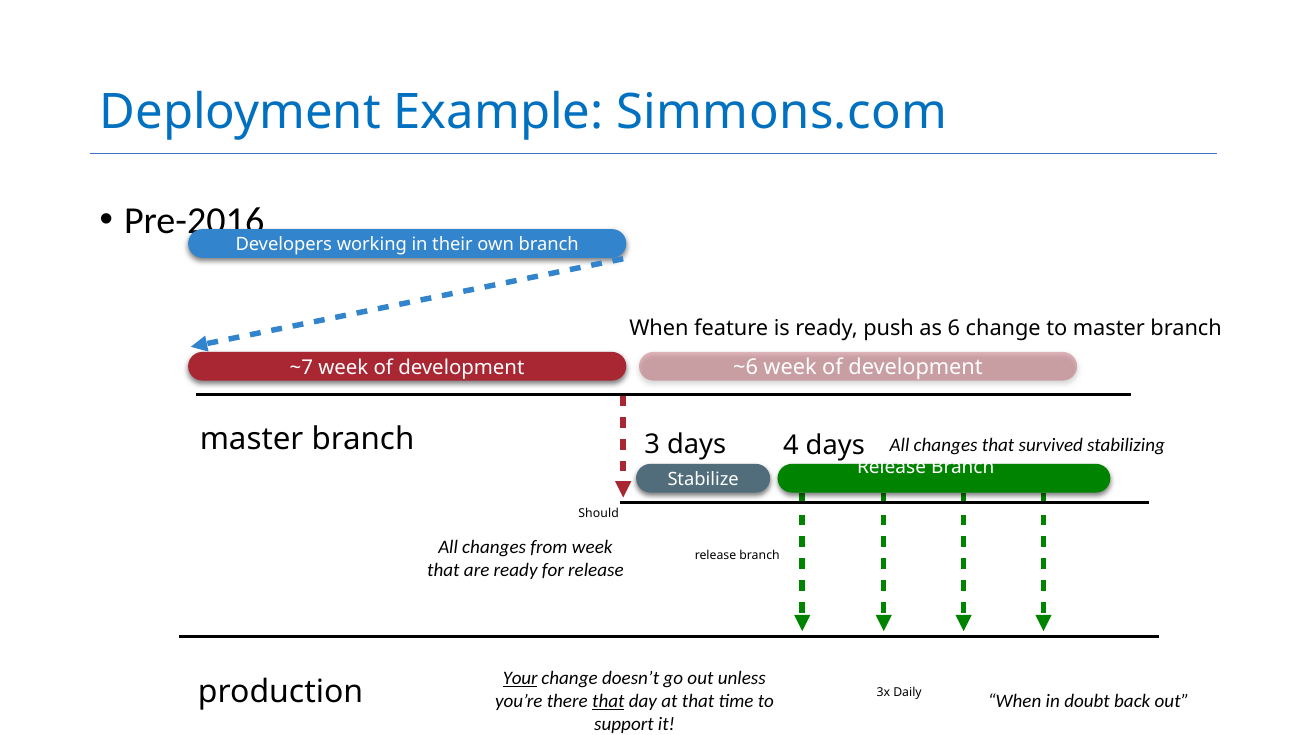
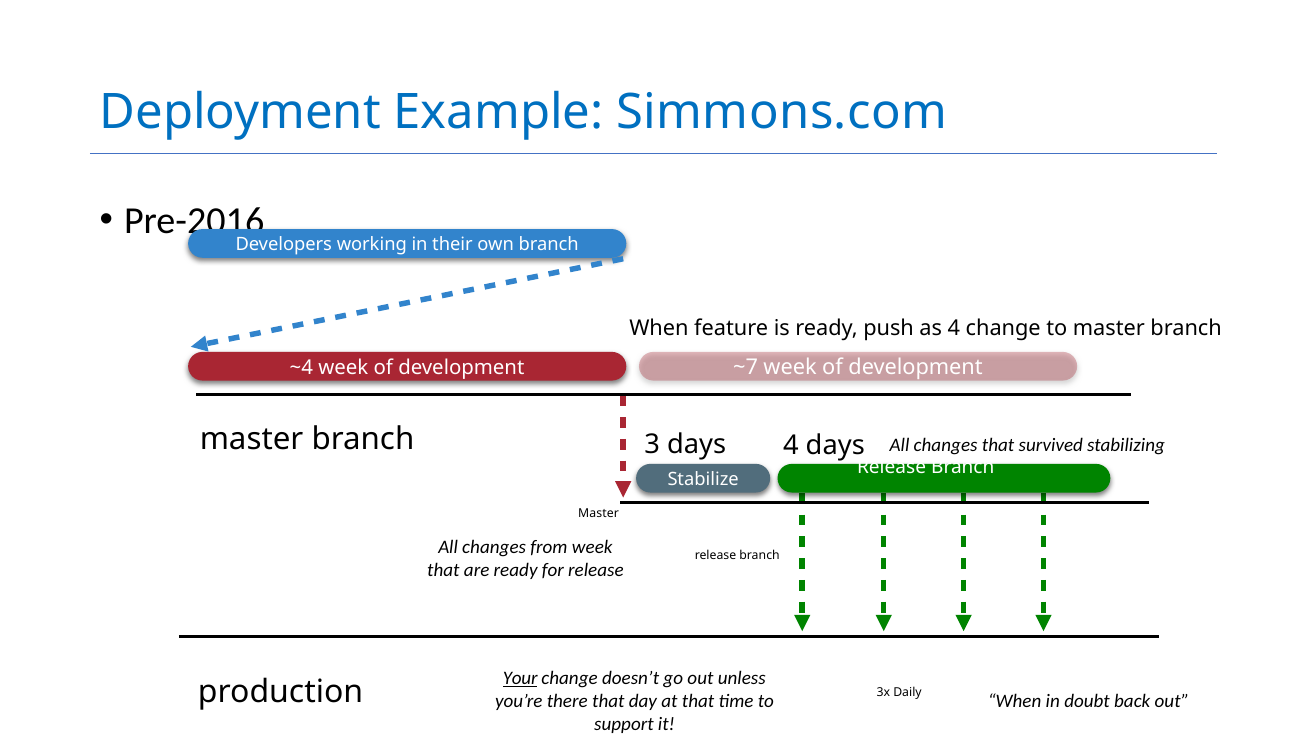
as 6: 6 -> 4 (954, 328)
~6: ~6 -> ~7 (746, 368)
~7: ~7 -> ~4 (301, 368)
Should: Should -> Master (599, 513)
that underline: present -> none (608, 702)
